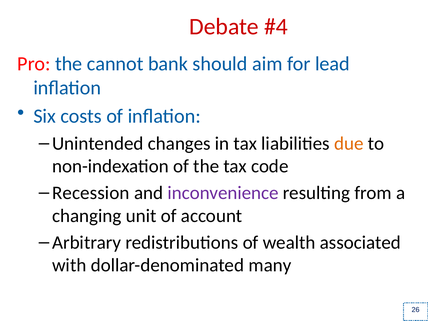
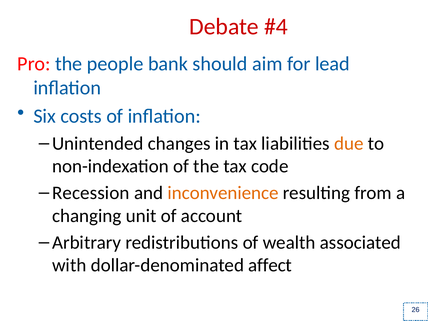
cannot: cannot -> people (115, 64)
inconvenience colour: purple -> orange (223, 193)
many: many -> affect (270, 265)
